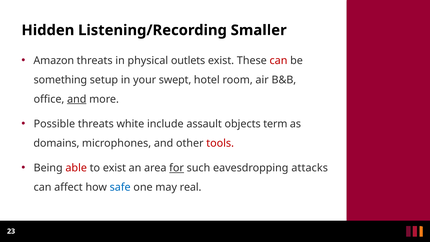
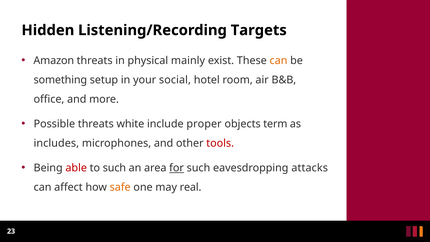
Smaller: Smaller -> Targets (259, 30)
outlets: outlets -> mainly (188, 60)
can colour: red -> orange (278, 60)
swept: swept -> social (175, 80)
and underline: present -> none (77, 99)
assault: assault -> proper (204, 124)
domains: domains -> includes (56, 143)
to exist: exist -> such (114, 168)
safe colour: blue -> orange (120, 187)
